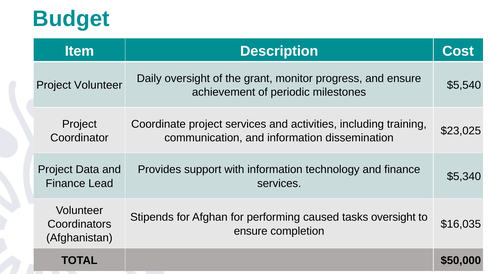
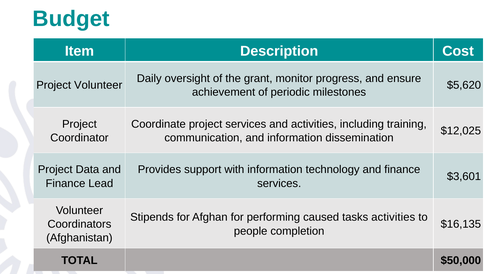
$5,540: $5,540 -> $5,620 (464, 85)
$23,025: $23,025 -> $12,025 (461, 131)
$5,340: $5,340 -> $3,601 (464, 177)
tasks oversight: oversight -> activities (393, 218)
$16,035: $16,035 -> $16,135 (461, 225)
ensure: ensure -> people (251, 231)
